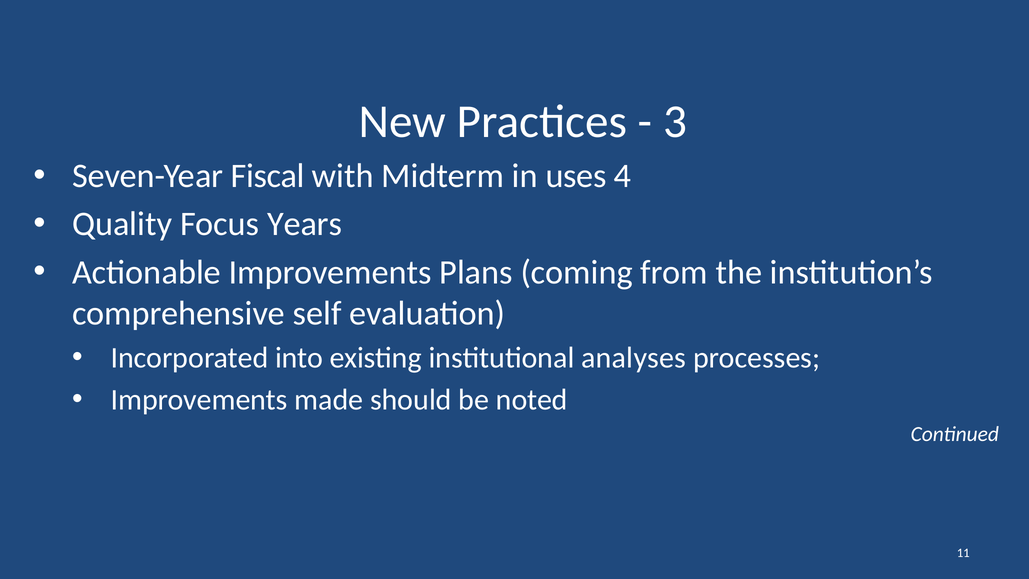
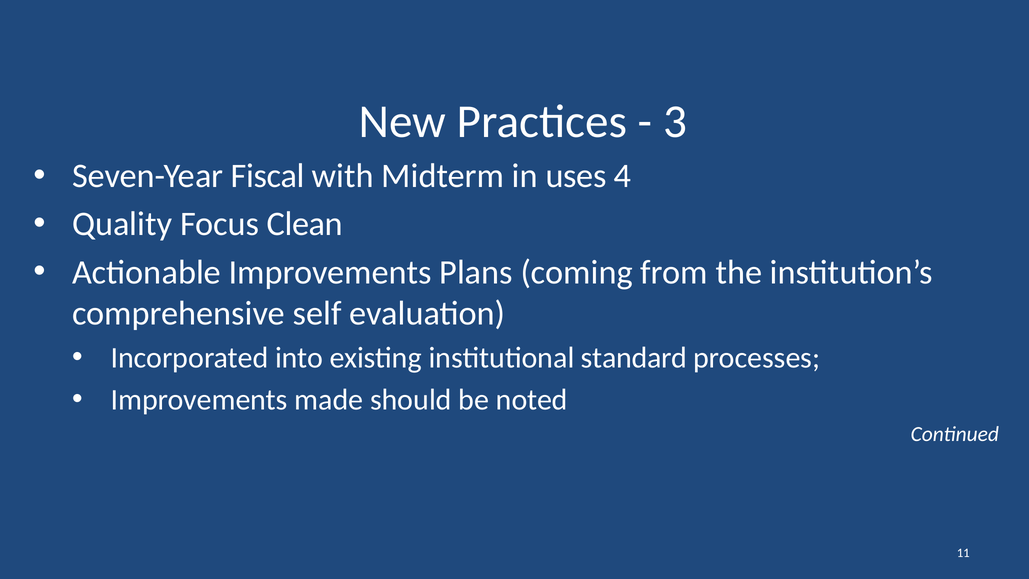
Years: Years -> Clean (305, 224)
analyses: analyses -> standard (634, 358)
